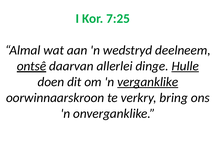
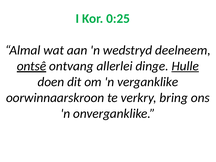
7:25: 7:25 -> 0:25 (118, 19)
daarvan: daarvan -> ontvang (71, 66)
verganklike underline: present -> none (148, 82)
